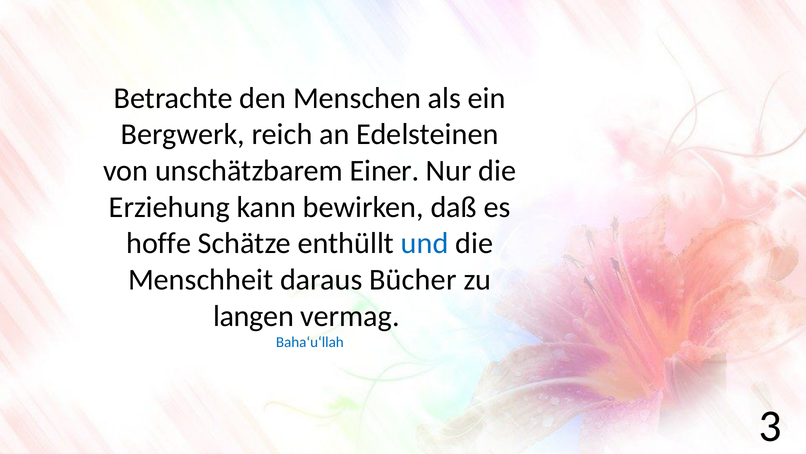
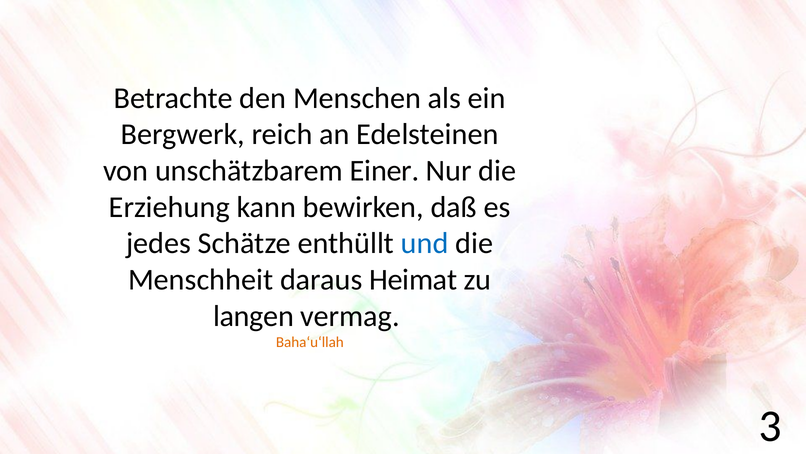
hoffe: hoffe -> jedes (159, 243)
Bücher: Bücher -> Heimat (413, 279)
Baha‘u‘llah colour: blue -> orange (310, 342)
